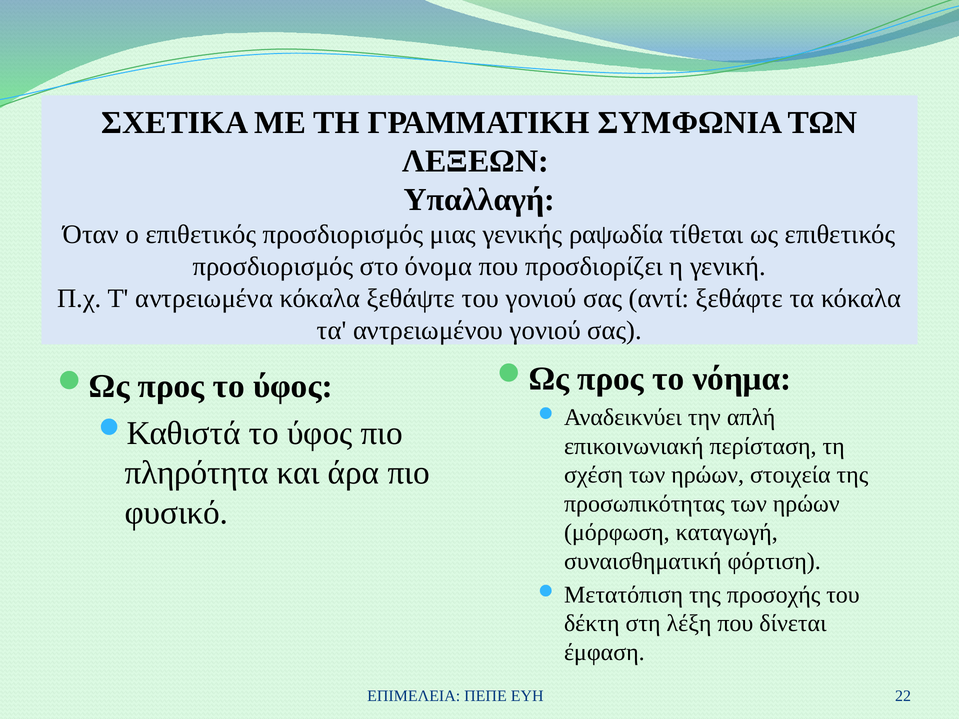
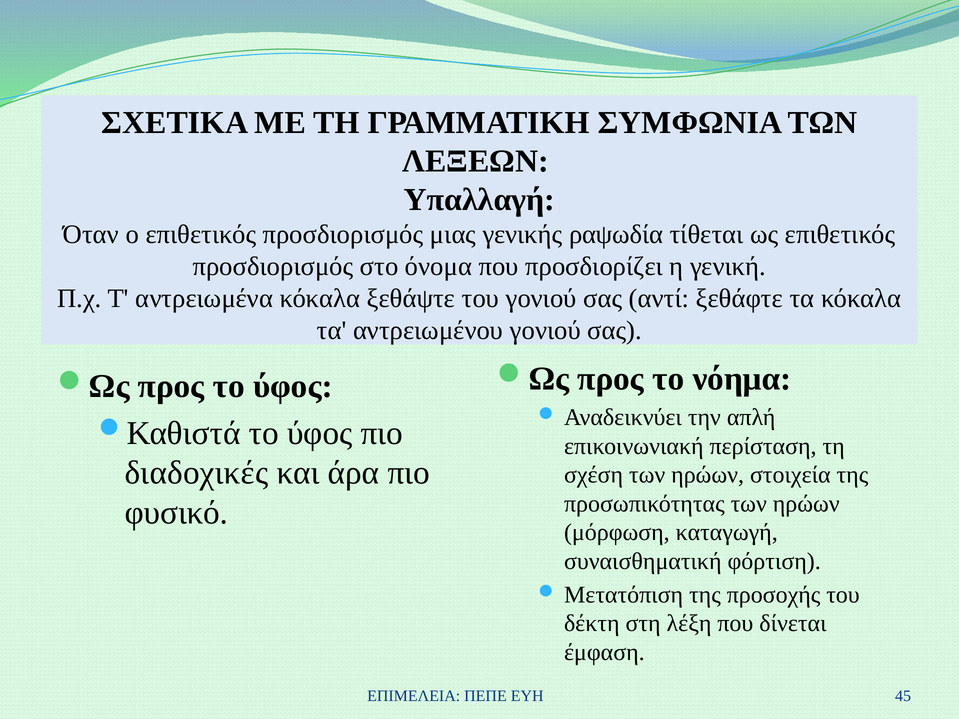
πληρότητα: πληρότητα -> διαδοχικές (196, 473)
22: 22 -> 45 (903, 696)
